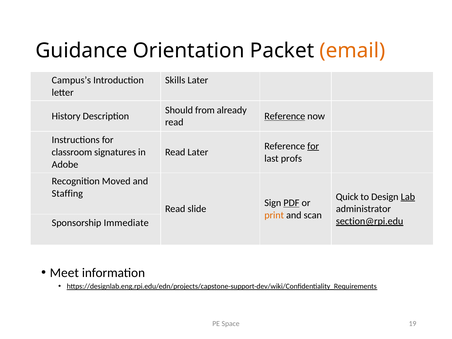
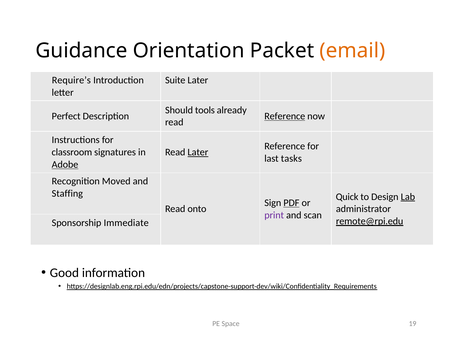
Campus’s: Campus’s -> Require’s (71, 80)
Skills: Skills -> Suite (175, 80)
from: from -> tools (205, 110)
History: History -> Perfect (66, 116)
for underline: present -> none (313, 146)
Later underline: none -> present (198, 152)
profs: profs -> tasks (291, 158)
Adobe underline: none -> present (65, 164)
slide: slide -> onto (197, 209)
print colour: orange -> purple (274, 215)
section@rpi.edu: section@rpi.edu -> remote@rpi.edu (370, 221)
Meet: Meet -> Good (64, 273)
